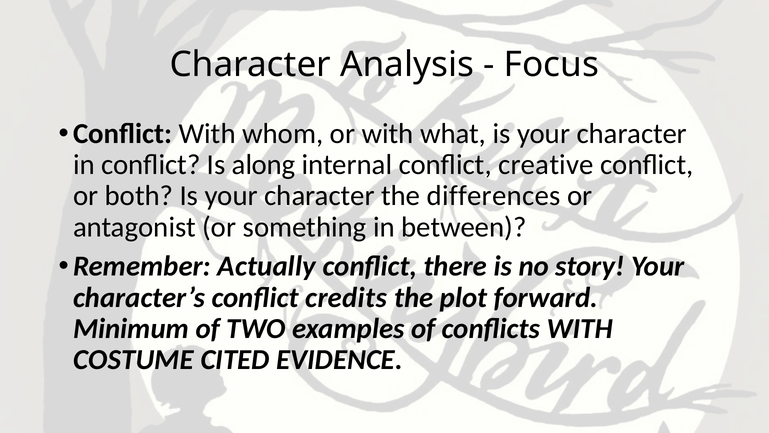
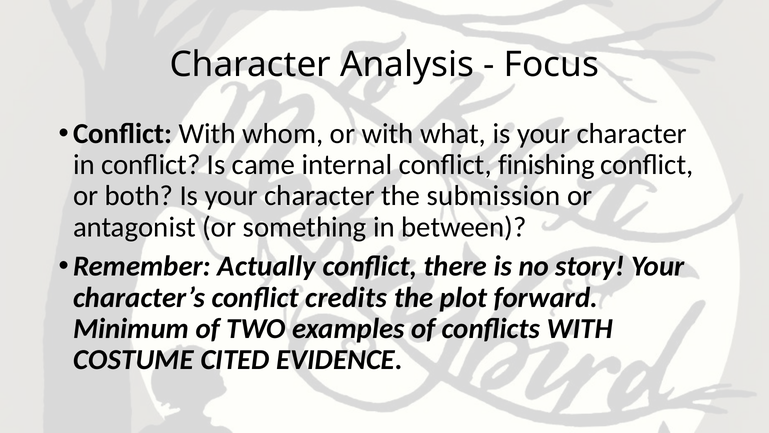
along: along -> came (264, 165)
creative: creative -> finishing (546, 165)
differences: differences -> submission (494, 196)
